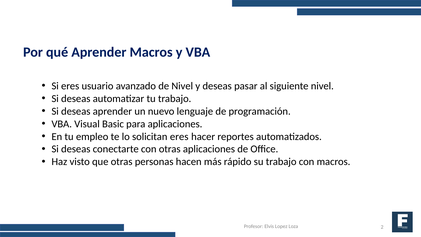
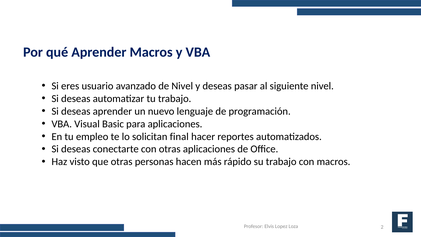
solicitan eres: eres -> final (179, 136)
